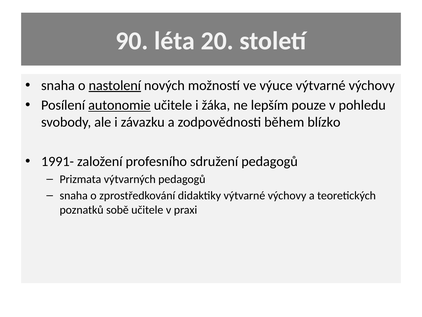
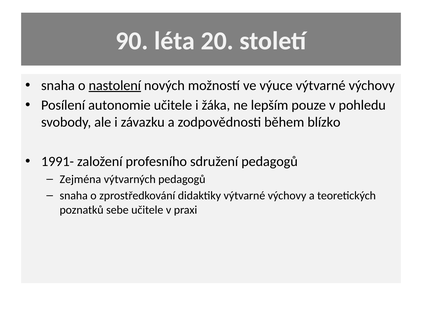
autonomie underline: present -> none (119, 105)
Prizmata: Prizmata -> Zejména (80, 179)
sobě: sobě -> sebe (117, 210)
